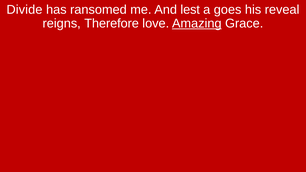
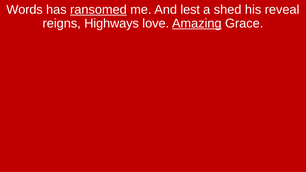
Divide: Divide -> Words (25, 10)
ransomed underline: none -> present (98, 10)
goes: goes -> shed (228, 10)
Therefore: Therefore -> Highways (112, 23)
